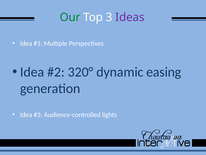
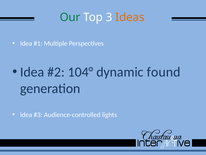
Ideas colour: purple -> orange (130, 17)
320°: 320° -> 104° (81, 72)
easing: easing -> found (164, 72)
